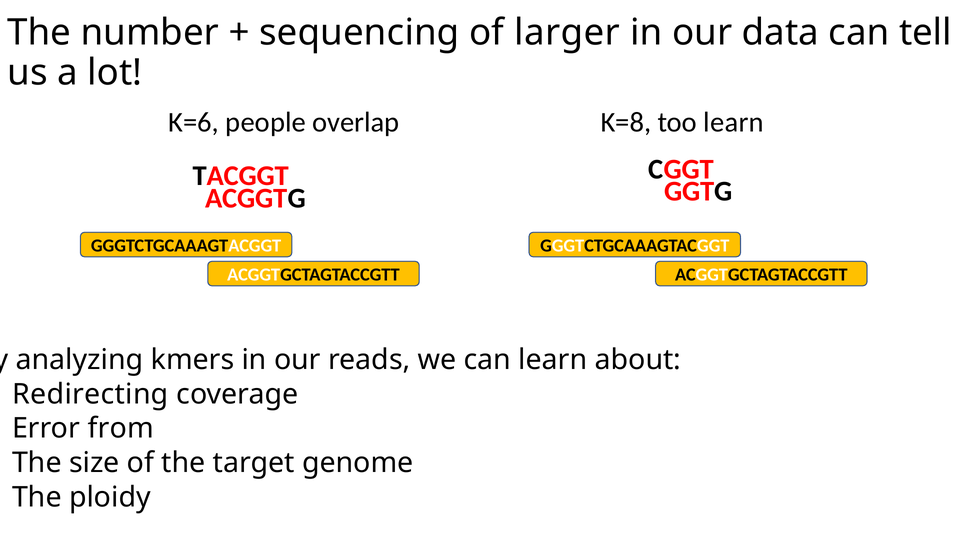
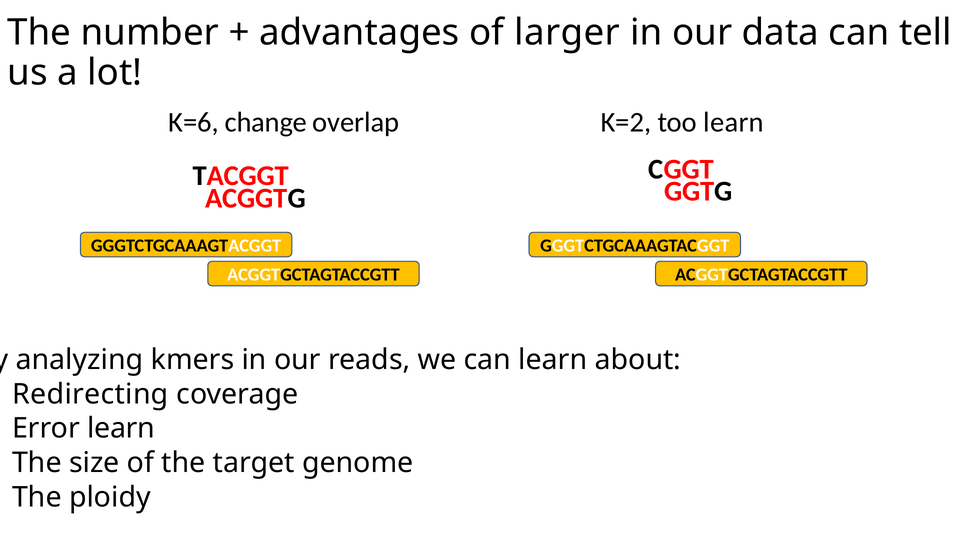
sequencing: sequencing -> advantages (359, 33)
people: people -> change (266, 122)
K=8: K=8 -> K=2 (626, 122)
Error from: from -> learn (121, 429)
